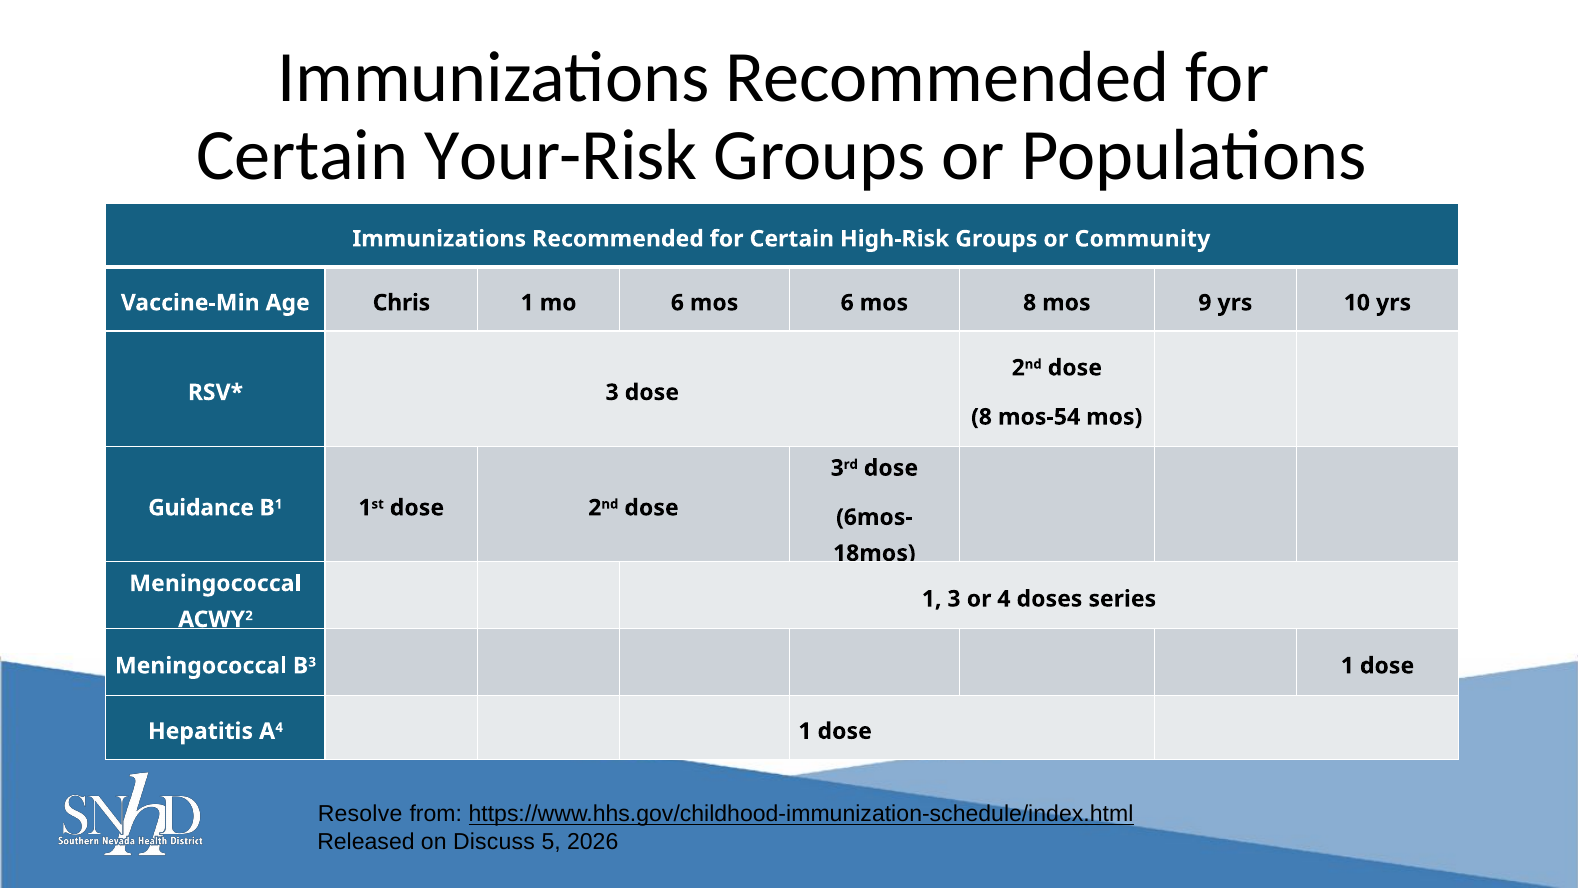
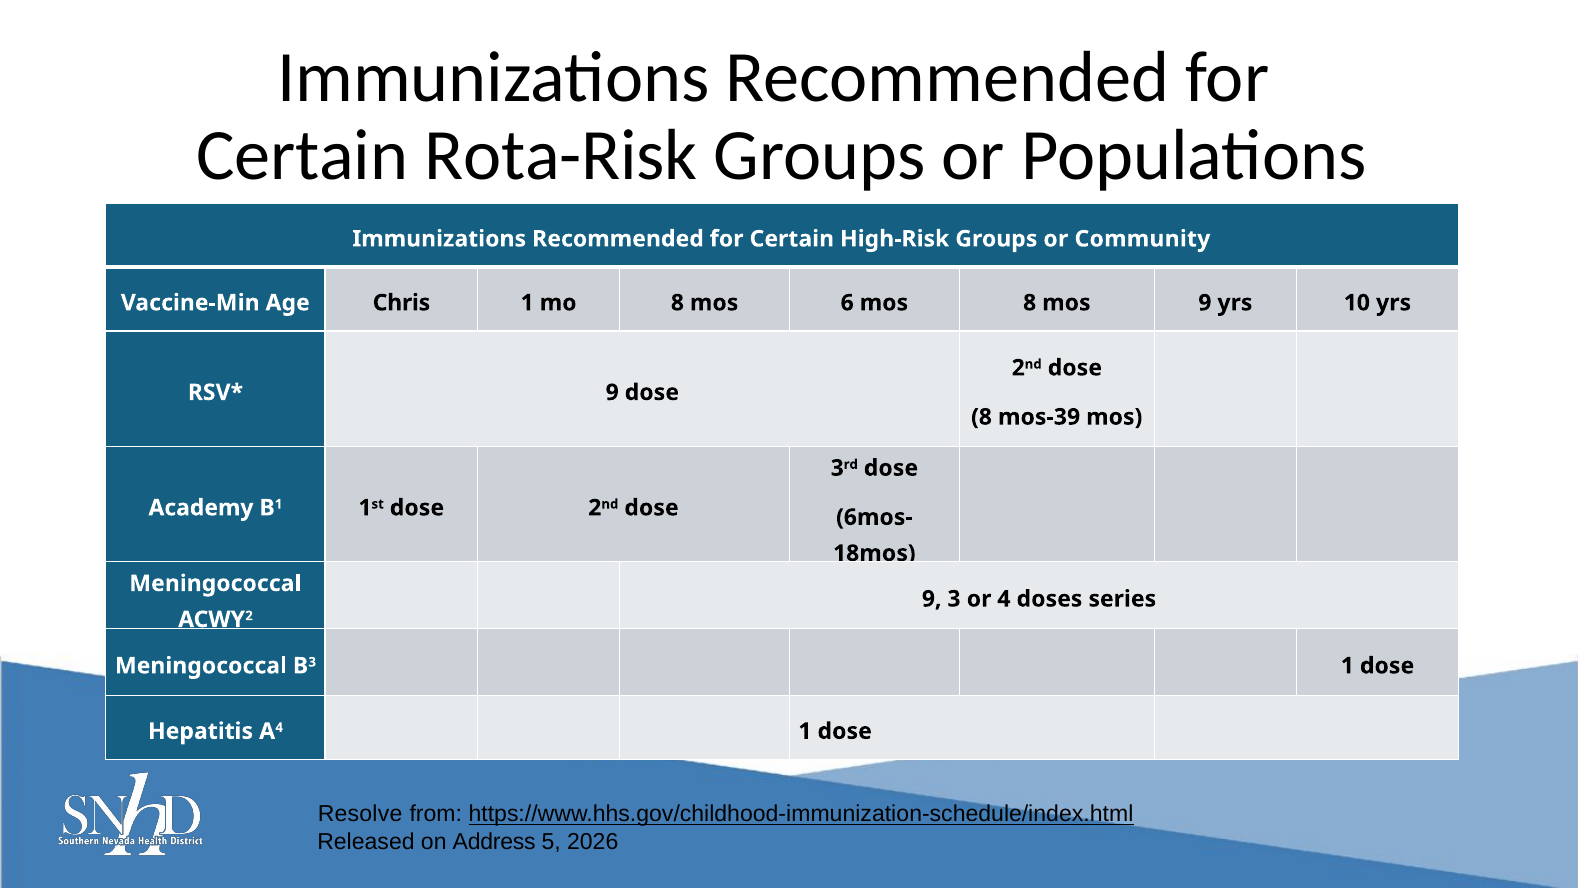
Your-Risk: Your-Risk -> Rota-Risk (561, 156)
mo 6: 6 -> 8 (677, 303)
3: 3 -> 9 (612, 392)
mos-54: mos-54 -> mos-39 (1039, 417)
Guidance: Guidance -> Academy (201, 508)
1: 1 -> 9 (932, 599)
Discuss: Discuss -> Address (494, 841)
